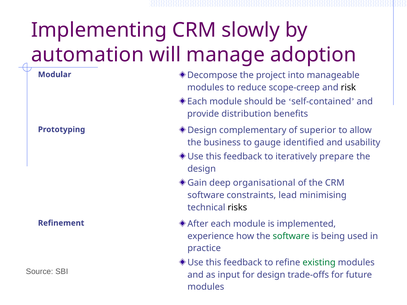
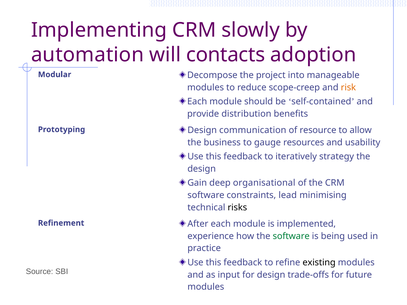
manage: manage -> contacts (226, 55)
risk colour: black -> orange (348, 88)
complementary: complementary -> communication (253, 130)
superior: superior -> resource (318, 130)
identified: identified -> resources (304, 143)
prepare: prepare -> strategy (337, 157)
existing colour: green -> black (319, 263)
